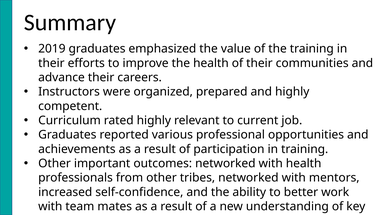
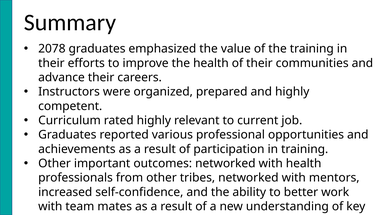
2019: 2019 -> 2078 (52, 49)
